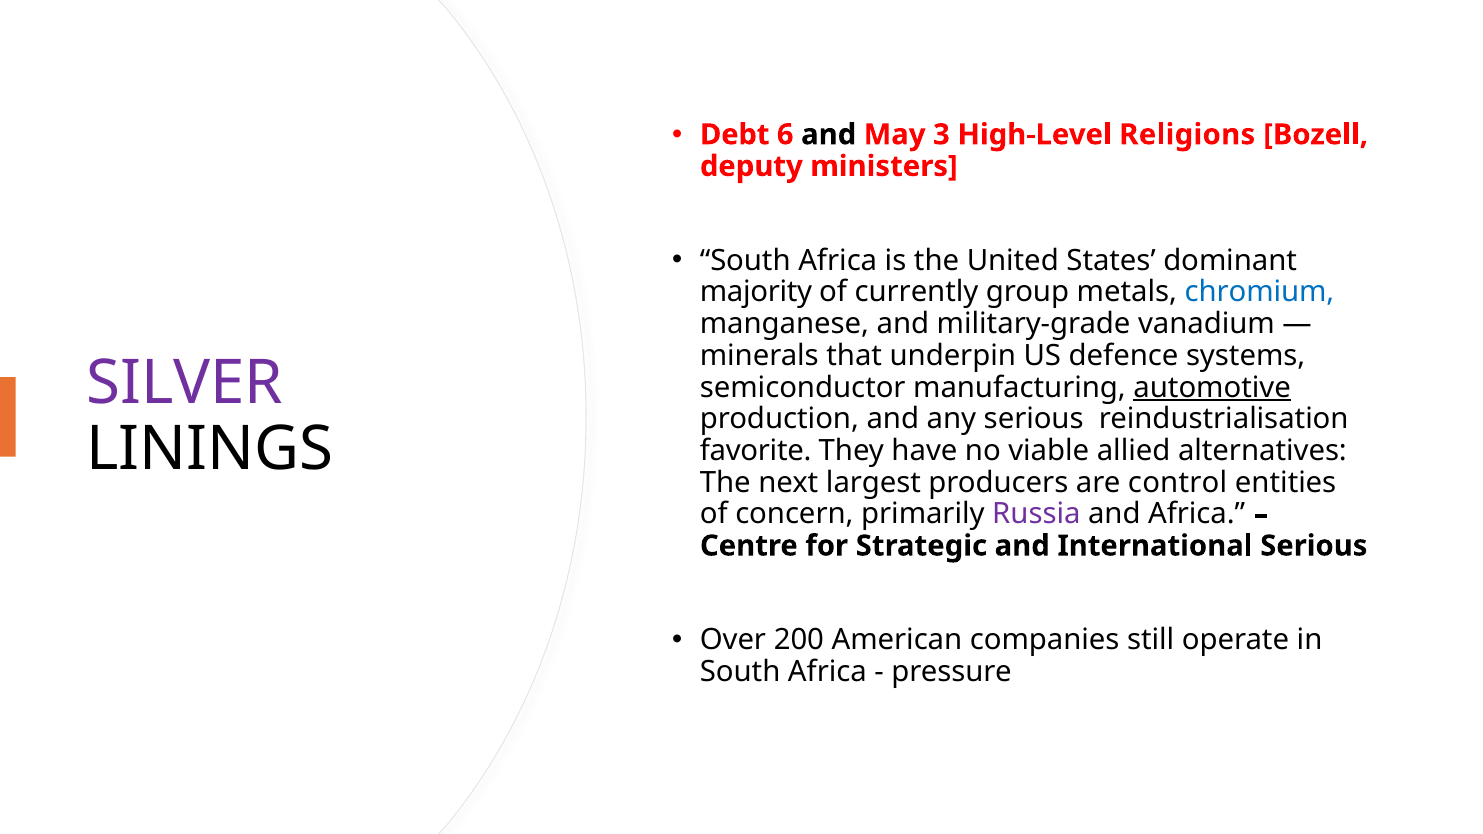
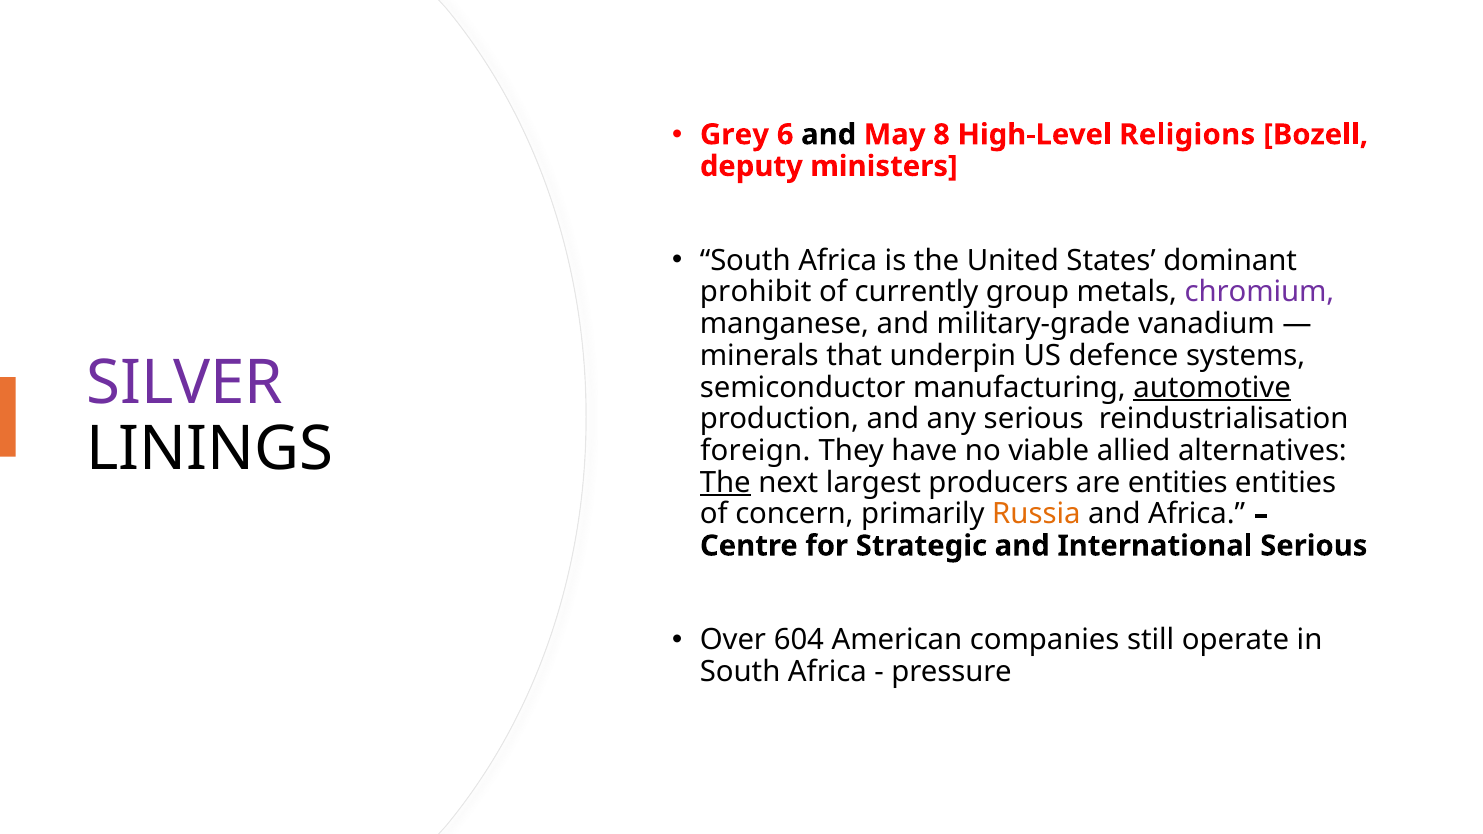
Debt: Debt -> Grey (734, 135)
3: 3 -> 8 (941, 135)
majority: majority -> prohibit (756, 292)
chromium colour: blue -> purple (1259, 292)
favorite: favorite -> foreign (755, 451)
The underline: none -> present (725, 483)
are control: control -> entities (1178, 483)
Russia colour: purple -> orange (1036, 514)
200: 200 -> 604 (799, 640)
